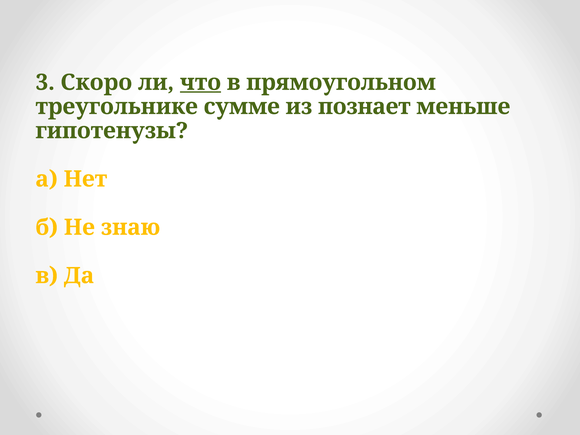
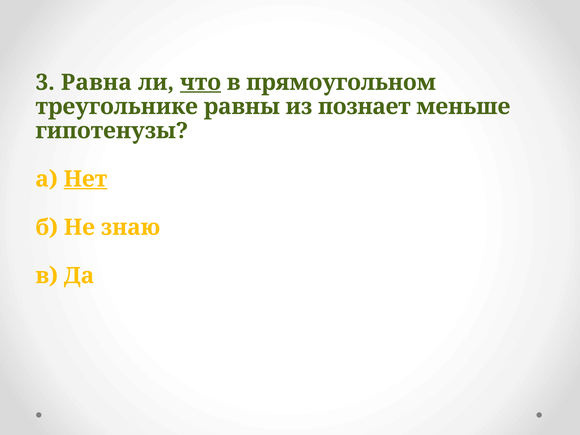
Скоро: Скоро -> Равна (96, 82)
сумме: сумме -> равны (242, 107)
Нет underline: none -> present (85, 179)
